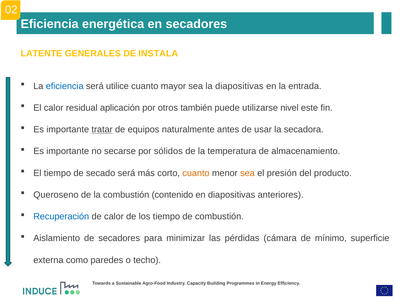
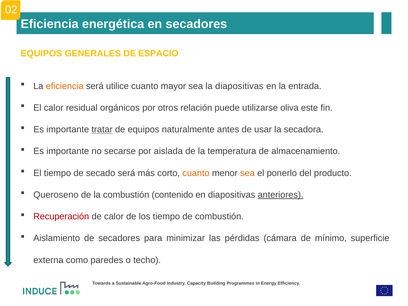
LATENTE: LATENTE -> EQUIPOS (41, 53)
INSTALA: INSTALA -> ESPACIO (158, 53)
eficiencia colour: blue -> orange (65, 86)
aplicación: aplicación -> orgánicos (120, 108)
también: también -> relación (196, 108)
nivel: nivel -> oliva (289, 108)
sólidos: sólidos -> aislada (168, 151)
presión: presión -> ponerlo (282, 173)
anteriores underline: none -> present (281, 195)
Recuperación colour: blue -> red (61, 217)
